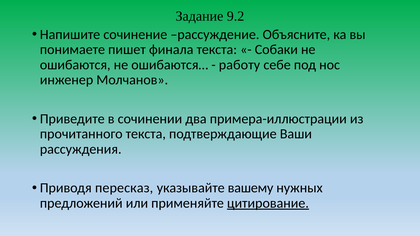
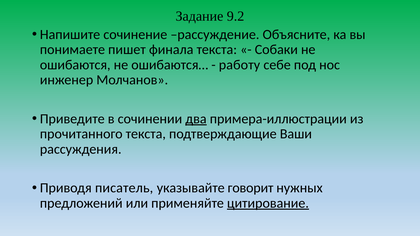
два underline: none -> present (196, 119)
пересказ: пересказ -> писатель (124, 188)
вашему: вашему -> говорит (251, 188)
